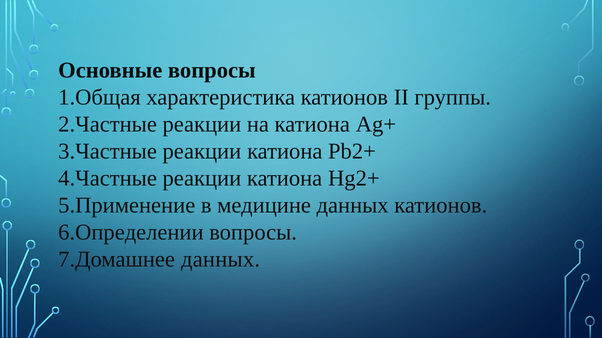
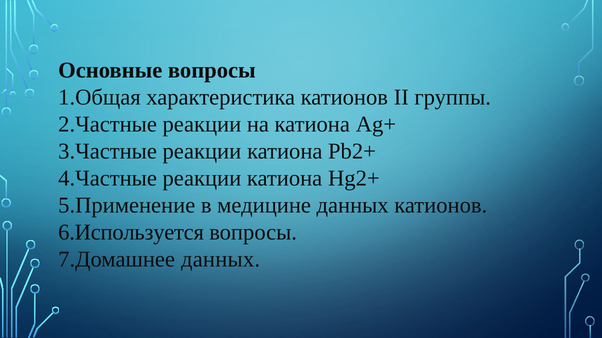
6.Определении: 6.Определении -> 6.Используется (131, 233)
